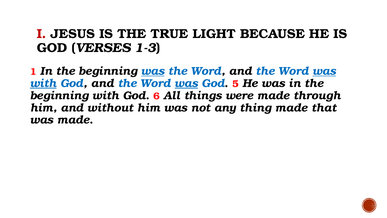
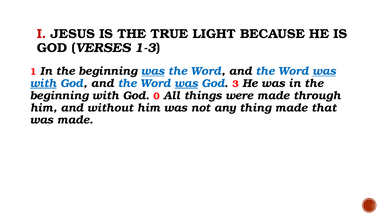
5: 5 -> 3 (236, 84)
6: 6 -> 0 (157, 96)
